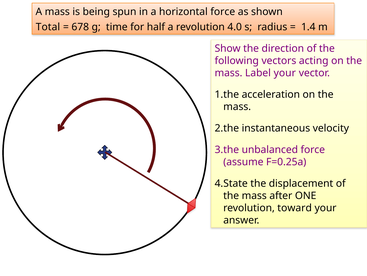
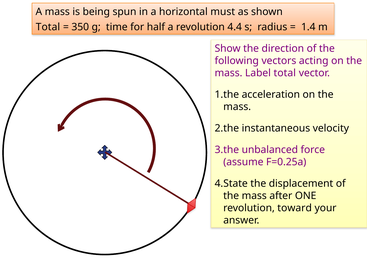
horizontal force: force -> must (223, 12)
678: 678 -> 350 (80, 27)
4.0: 4.0 -> 4.4 (235, 27)
Label your: your -> total (285, 73)
